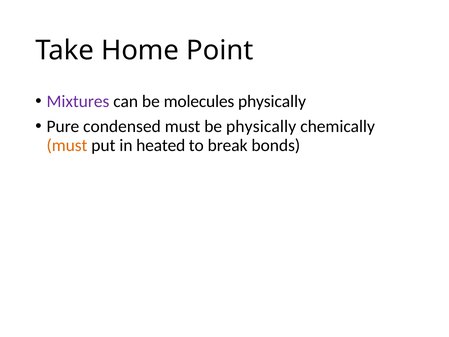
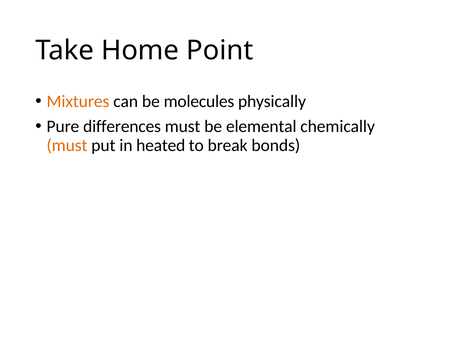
Mixtures colour: purple -> orange (78, 101)
condensed: condensed -> differences (122, 126)
be physically: physically -> elemental (261, 126)
